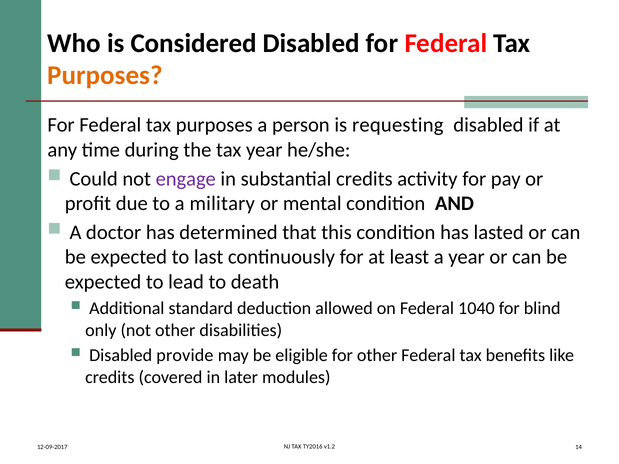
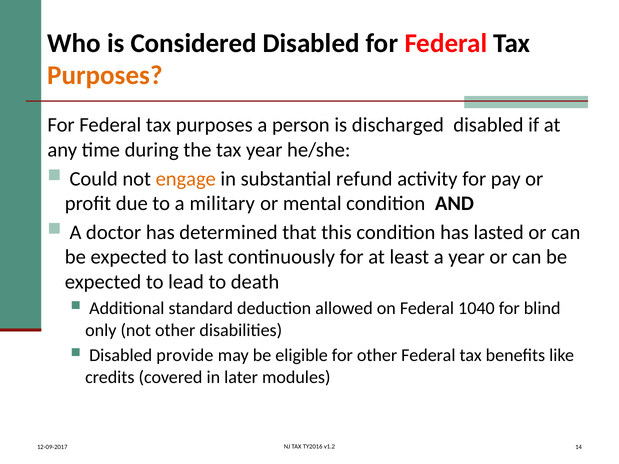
requesting: requesting -> discharged (398, 125)
engage colour: purple -> orange (186, 179)
substantial credits: credits -> refund (364, 179)
